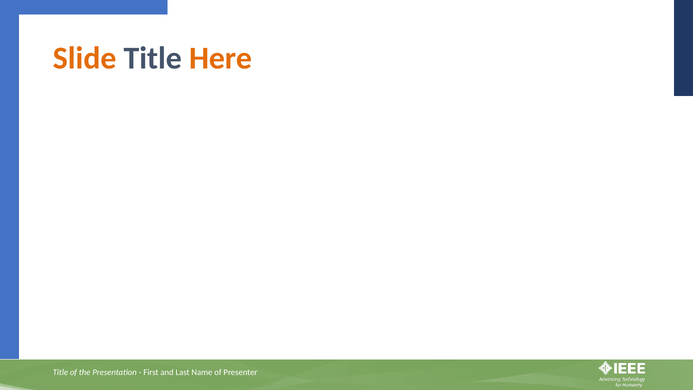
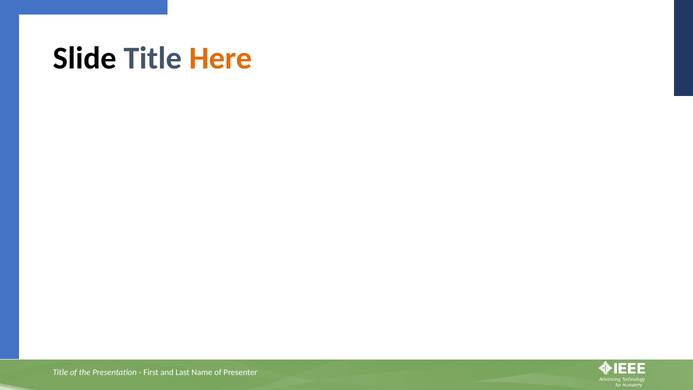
Slide colour: orange -> black (85, 58)
